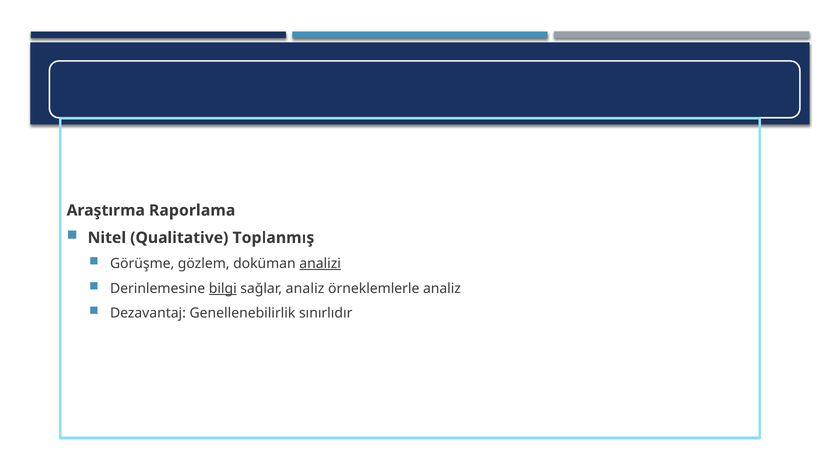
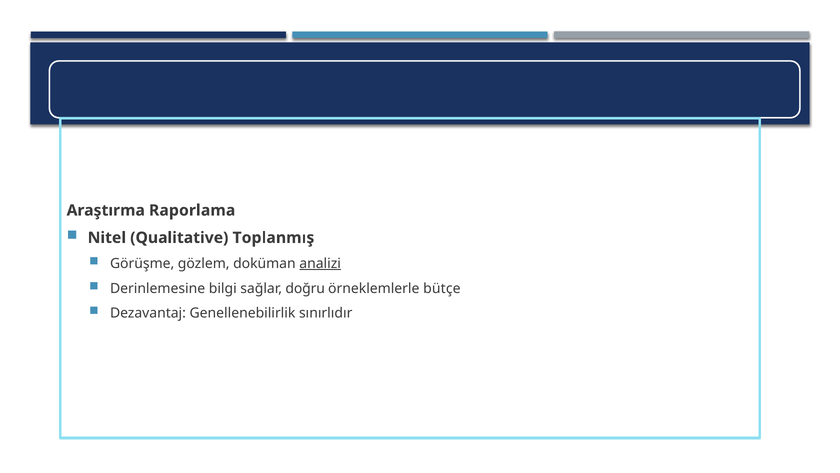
bilgi underline: present -> none (223, 288)
sağlar analiz: analiz -> doğru (305, 288)
örneklemlerle analiz: analiz -> bütçe (442, 288)
